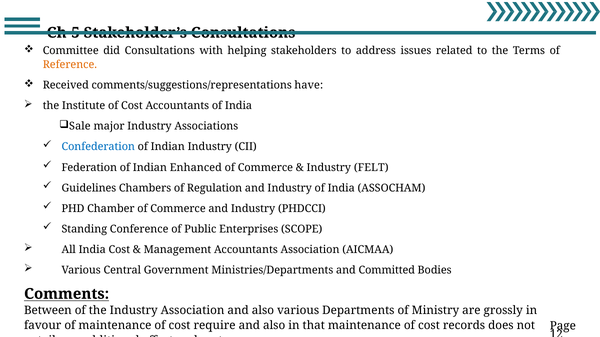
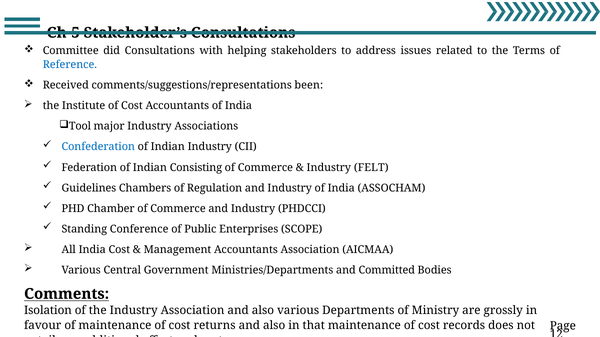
Reference colour: orange -> blue (70, 65)
have: have -> been (309, 85)
Sale: Sale -> Tool (80, 127)
Enhanced: Enhanced -> Consisting (196, 168)
Between: Between -> Isolation (48, 311)
require: require -> returns (215, 326)
